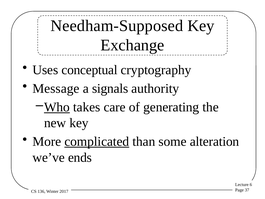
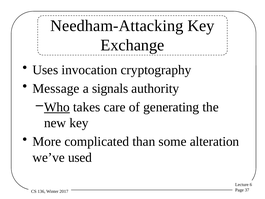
Needham-Supposed: Needham-Supposed -> Needham-Attacking (117, 26)
conceptual: conceptual -> invocation (89, 70)
complicated underline: present -> none (97, 141)
ends: ends -> used (80, 157)
